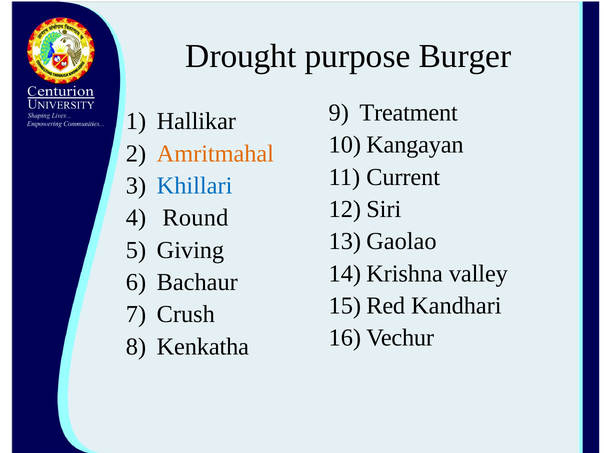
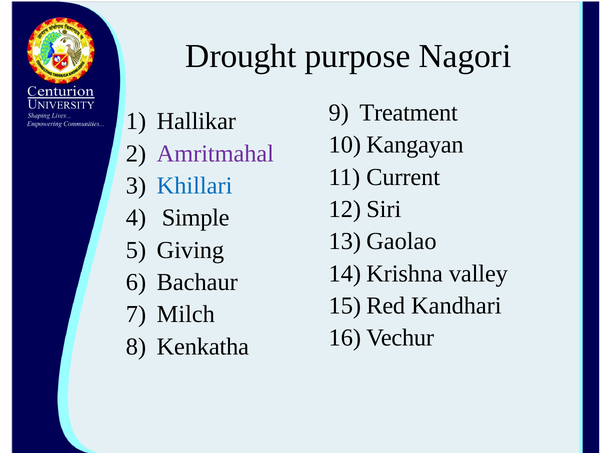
Burger: Burger -> Nagori (465, 56)
Amritmahal colour: orange -> purple (215, 154)
Round: Round -> Simple (196, 218)
Crush: Crush -> Milch (186, 314)
